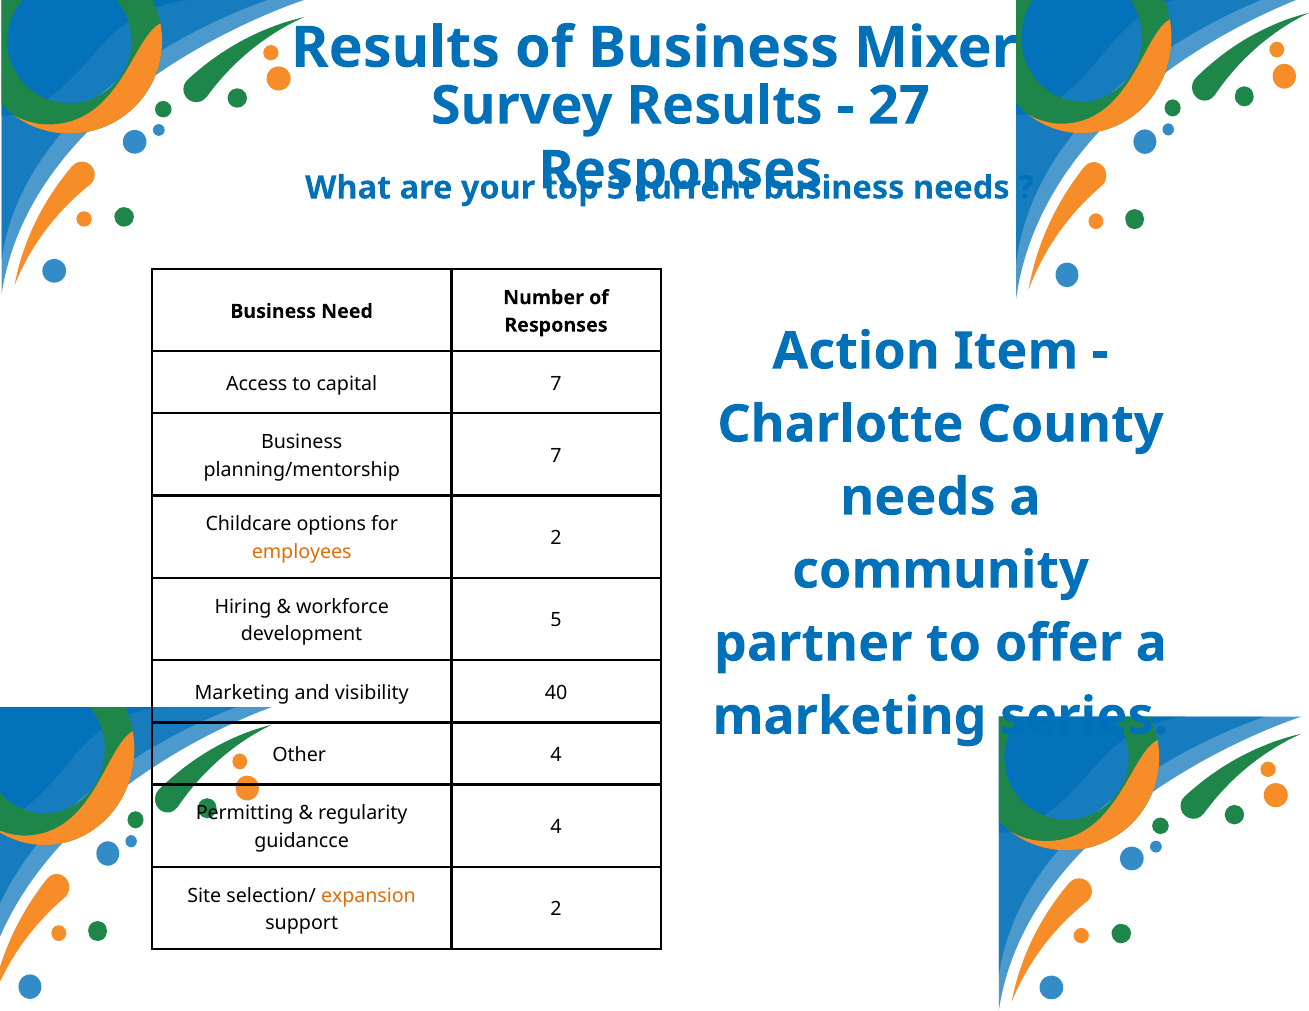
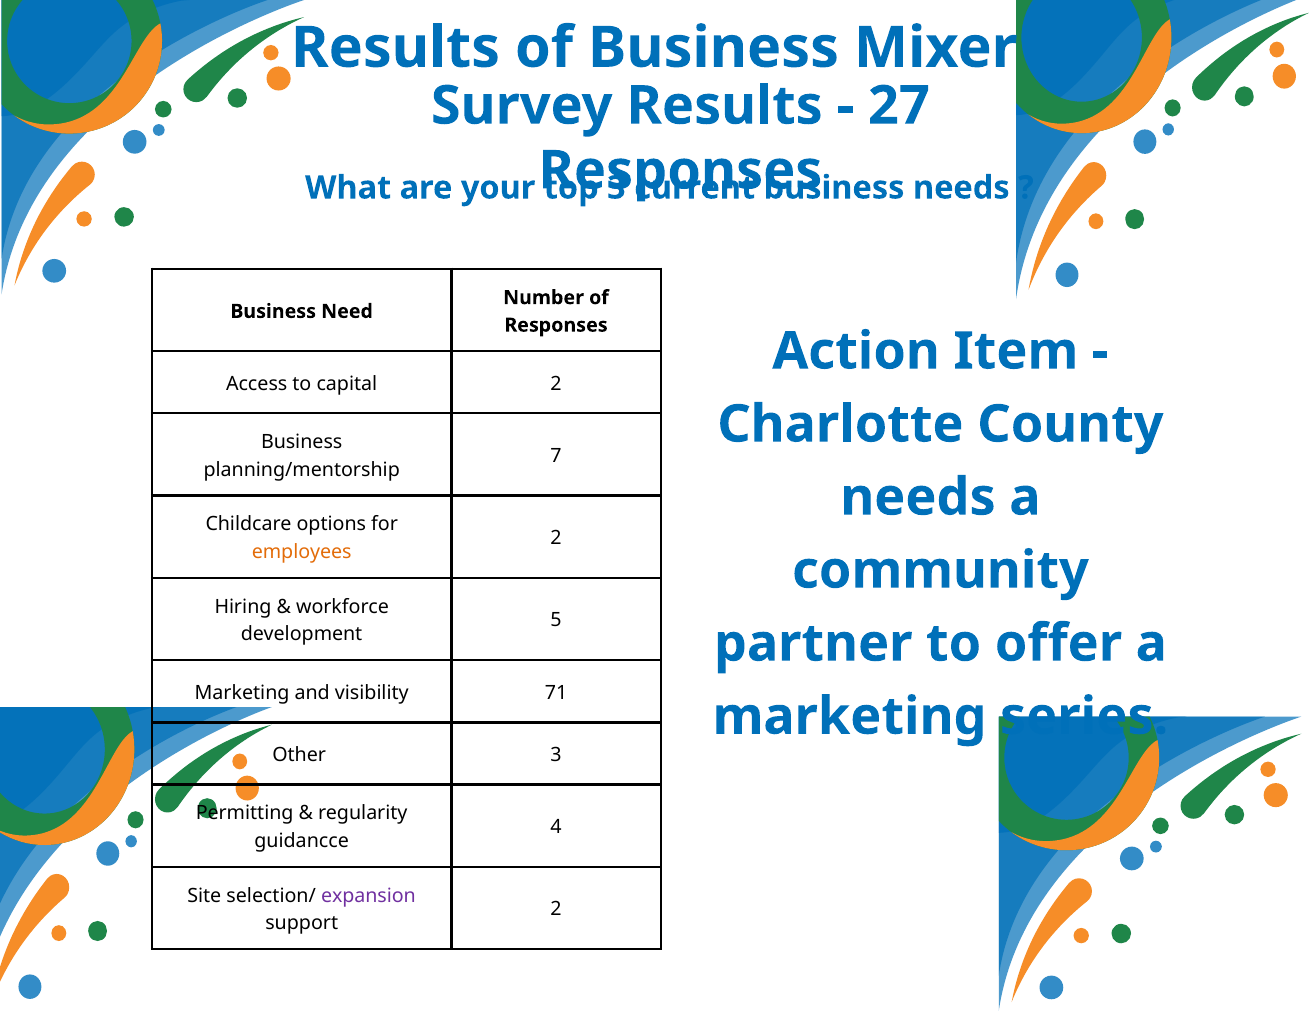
capital 7: 7 -> 2 (556, 384)
40: 40 -> 71 (556, 693)
Other 4: 4 -> 3 (556, 755)
expansion colour: orange -> purple (368, 896)
